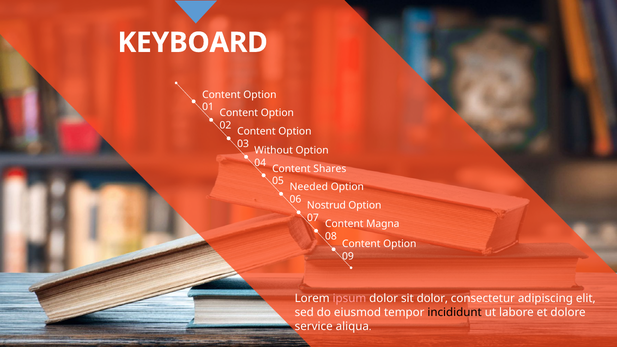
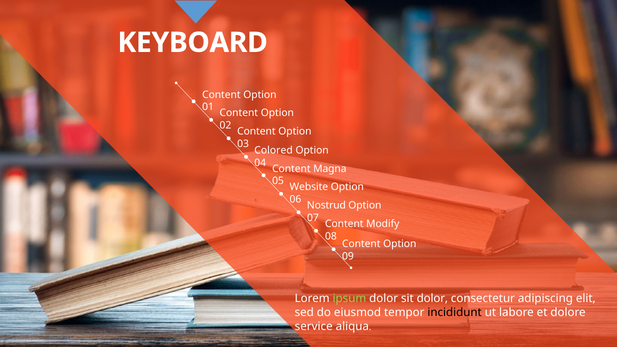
Without: Without -> Colored (274, 151)
Shares: Shares -> Magna (330, 169)
Needed: Needed -> Website (309, 187)
Magna: Magna -> Modify (383, 224)
ipsum colour: pink -> light green (349, 298)
